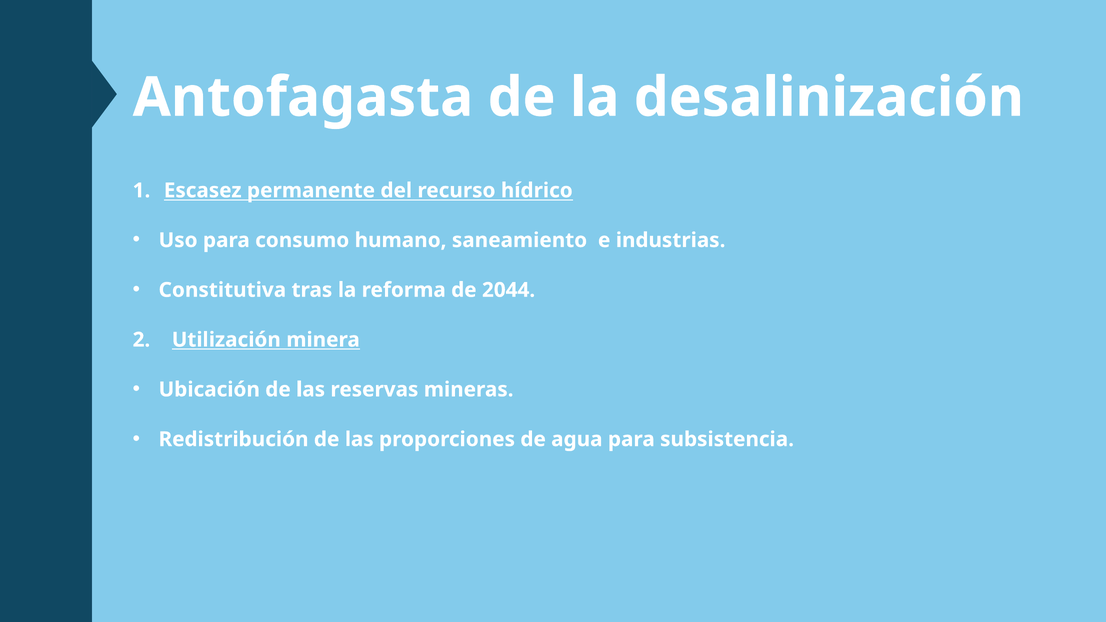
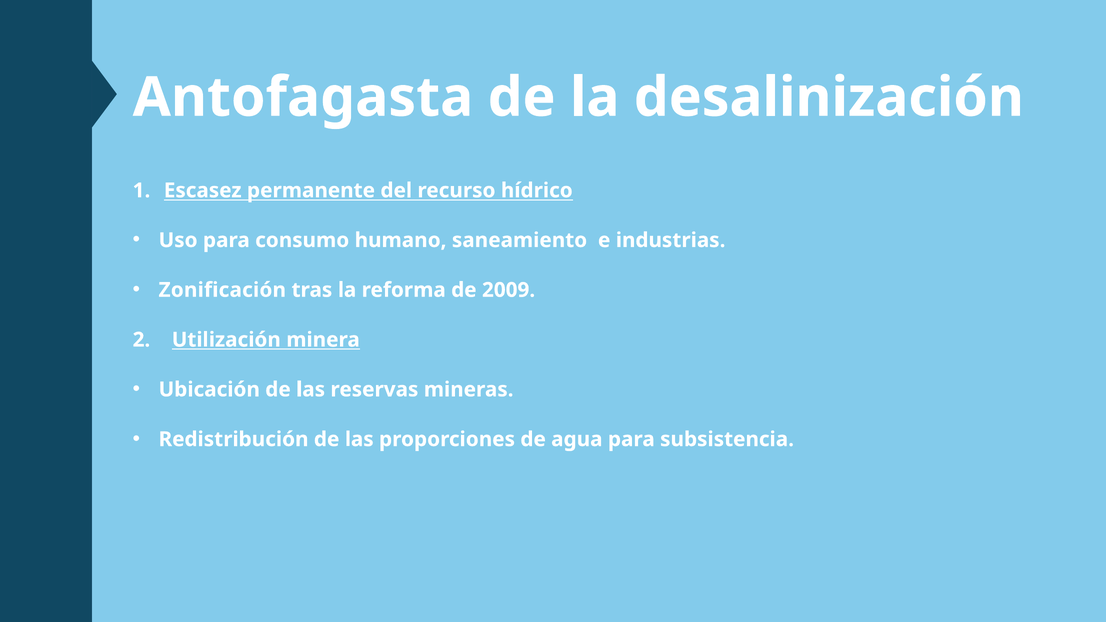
Constitutiva: Constitutiva -> Zonificación (222, 290)
2044: 2044 -> 2009 (509, 290)
